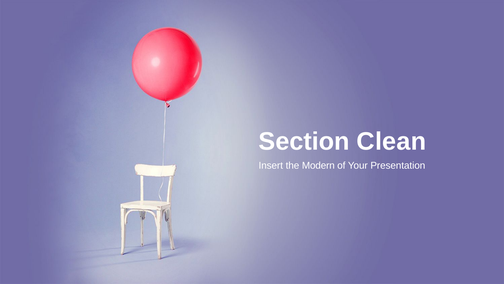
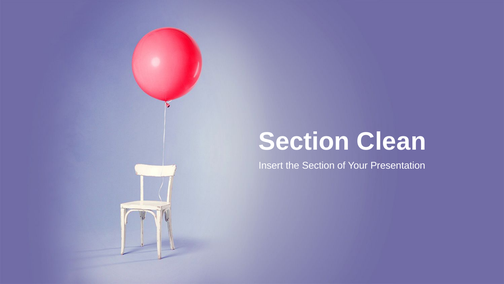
the Modern: Modern -> Section (318, 165)
